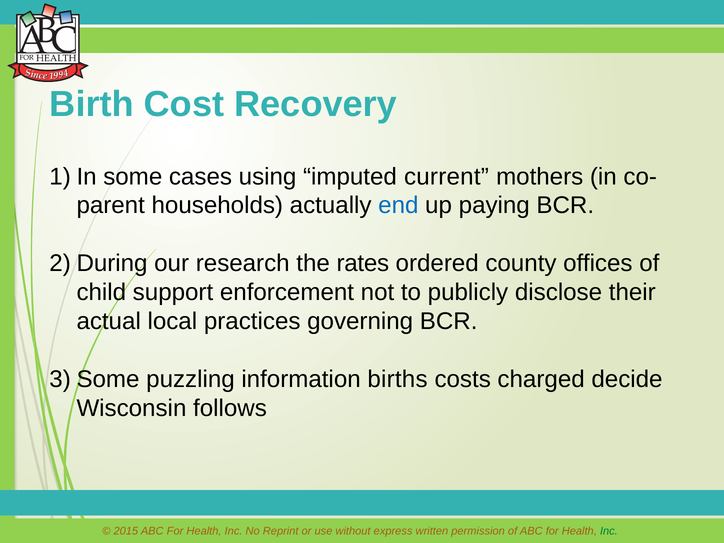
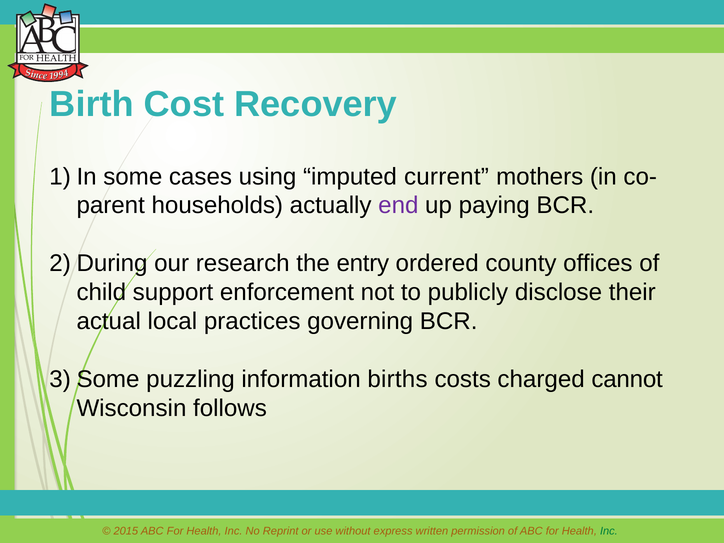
end colour: blue -> purple (398, 206)
rates: rates -> entry (363, 263)
decide: decide -> cannot (627, 379)
